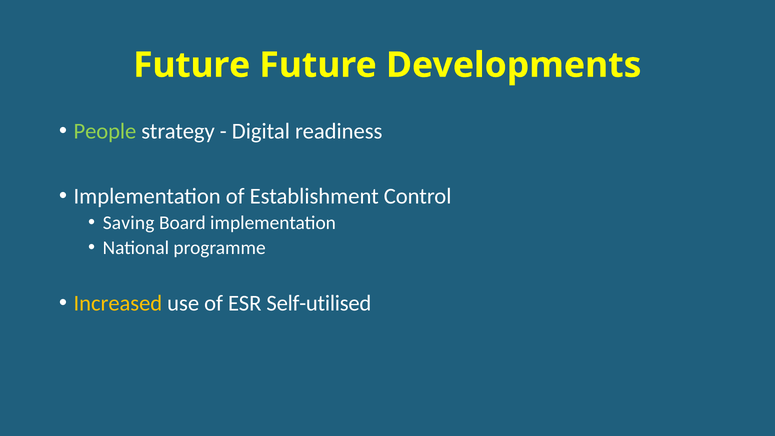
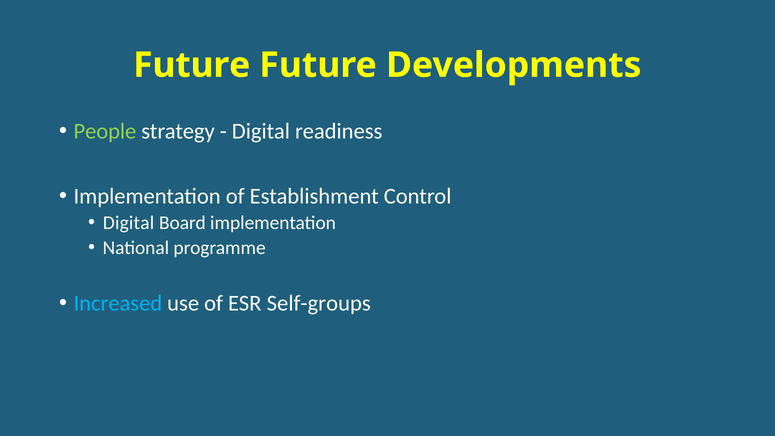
Saving: Saving -> Digital (129, 223)
Increased colour: yellow -> light blue (118, 303)
Self-utilised: Self-utilised -> Self-groups (319, 303)
